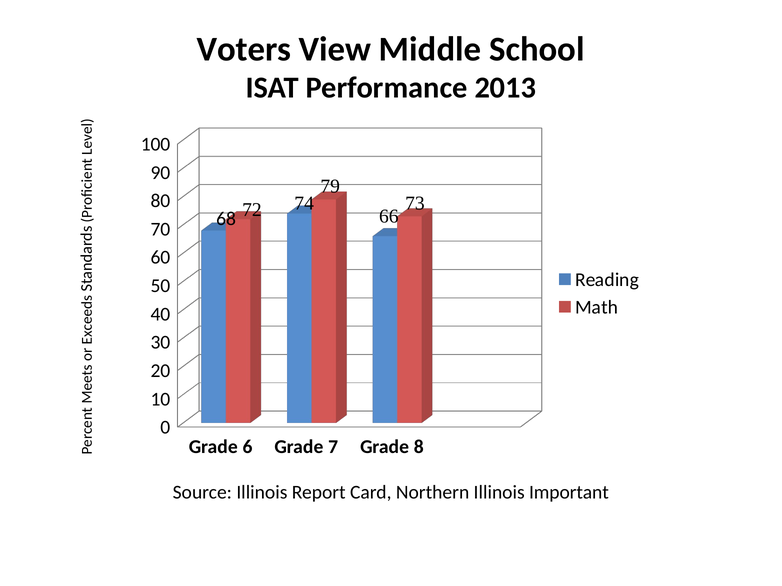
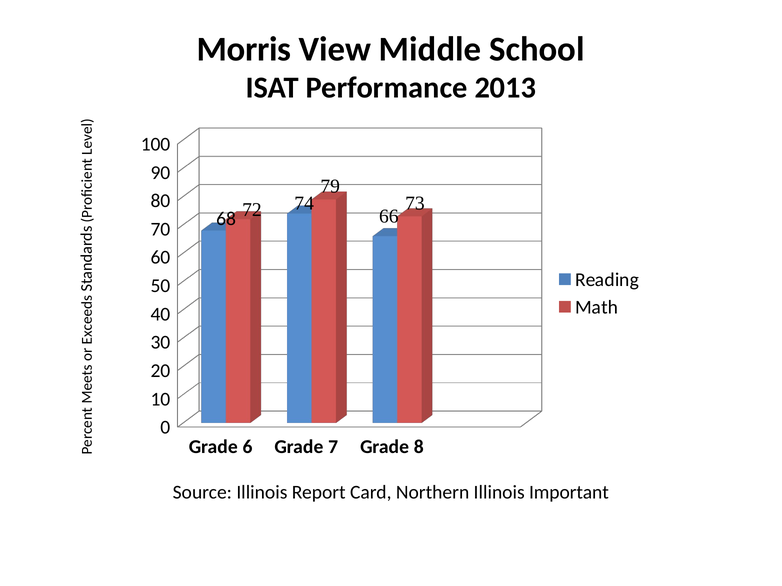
Voters: Voters -> Morris (244, 49)
